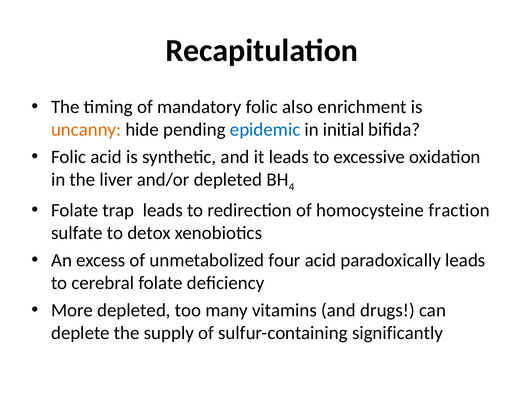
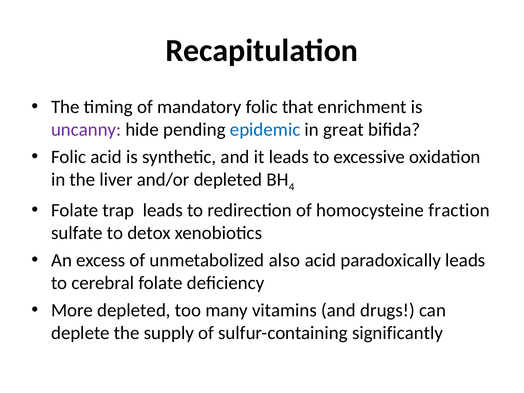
also: also -> that (298, 107)
uncanny colour: orange -> purple (86, 130)
initial: initial -> great (344, 130)
four: four -> also (284, 260)
